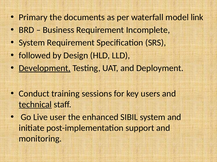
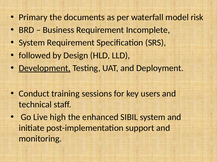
link: link -> risk (197, 17)
technical underline: present -> none (35, 105)
user: user -> high (58, 118)
